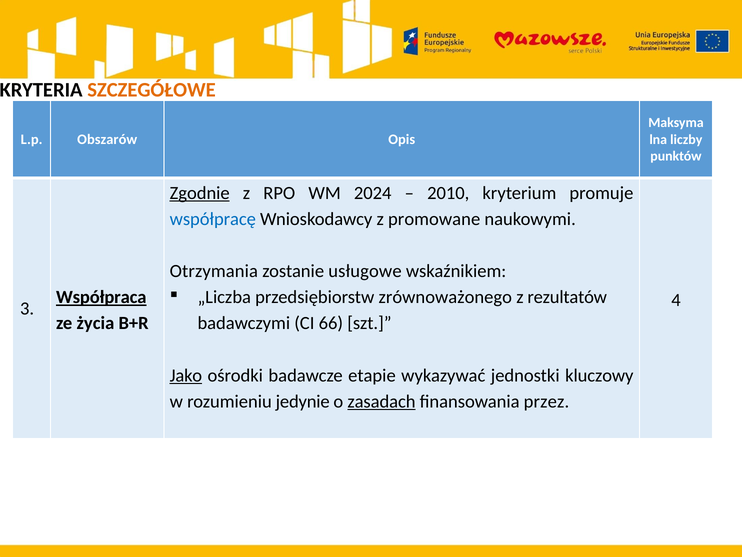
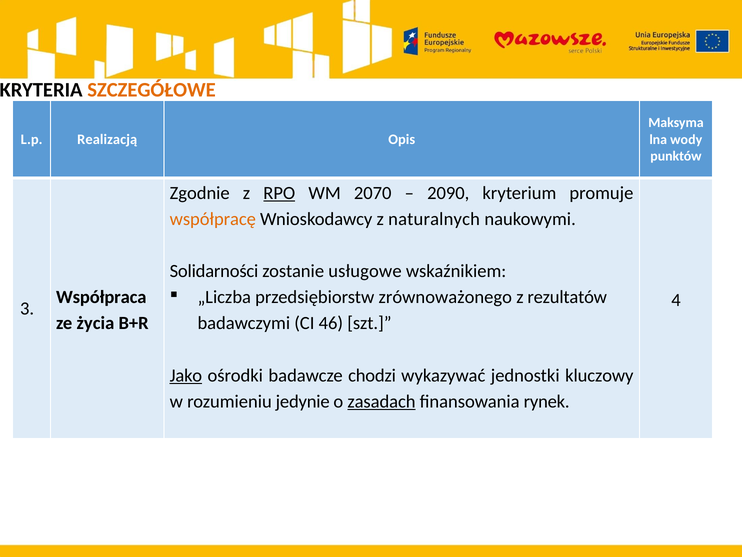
Obszarów: Obszarów -> Realizacją (107, 139)
liczby: liczby -> wody (686, 139)
Zgodnie underline: present -> none (200, 193)
RPO underline: none -> present (279, 193)
2024: 2024 -> 2070 (373, 193)
2010: 2010 -> 2090 (448, 193)
współpracę colour: blue -> orange (213, 219)
promowane: promowane -> naturalnych (434, 219)
Otrzymania: Otrzymania -> Solidarności (214, 271)
Współpraca underline: present -> none (101, 297)
66: 66 -> 46 (331, 323)
etapie: etapie -> chodzi (372, 375)
przez: przez -> rynek (547, 401)
